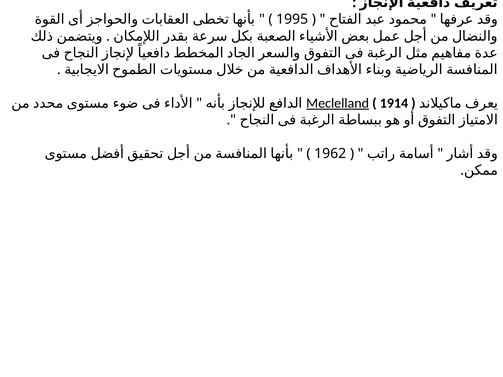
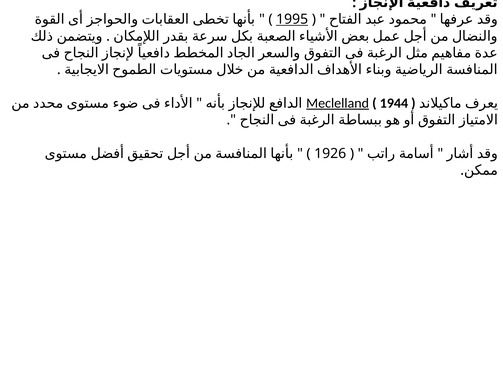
1995 underline: none -> present (292, 19)
1914: 1914 -> 1944 (394, 103)
1962: 1962 -> 1926 (330, 154)
